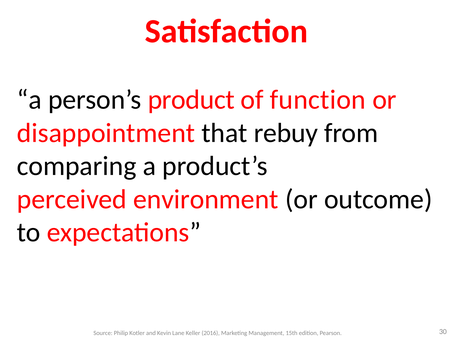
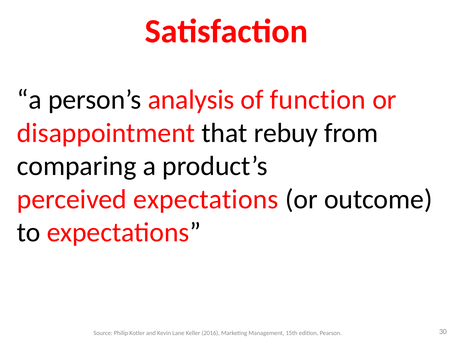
product: product -> analysis (191, 100)
perceived environment: environment -> expectations (206, 200)
